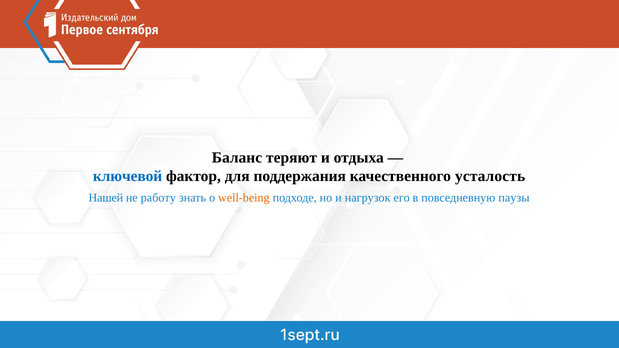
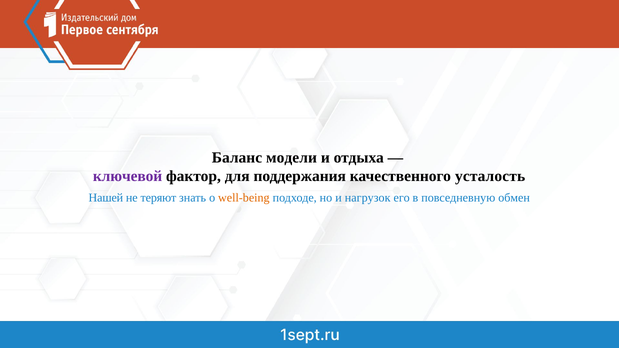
теряют: теряют -> модели (291, 157)
ключевой colour: blue -> purple (128, 176)
работу: работу -> теряют (158, 198)
паузы: паузы -> обмен (514, 198)
